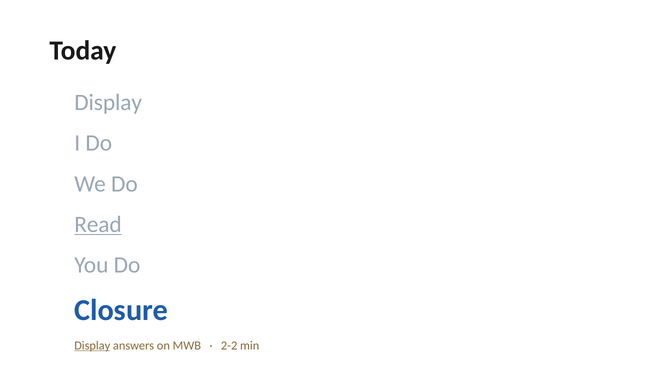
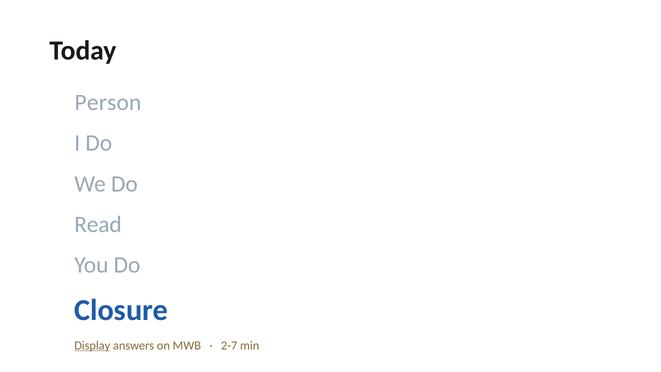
Display: Display -> Person (108, 102)
Read underline: present -> none (98, 224)
2-2: 2-2 -> 2-7 (229, 345)
